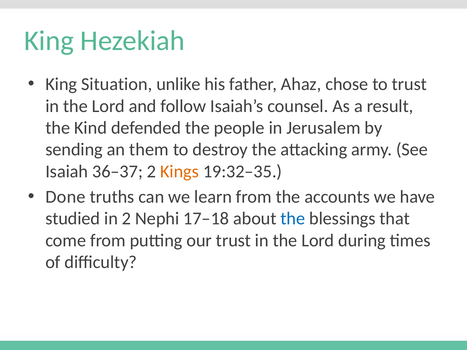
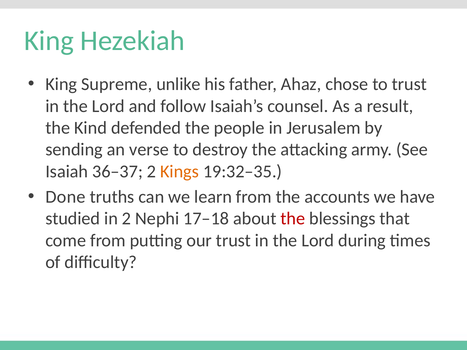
Situation: Situation -> Supreme (117, 84)
them: them -> verse (149, 150)
the colour: blue -> red (293, 219)
